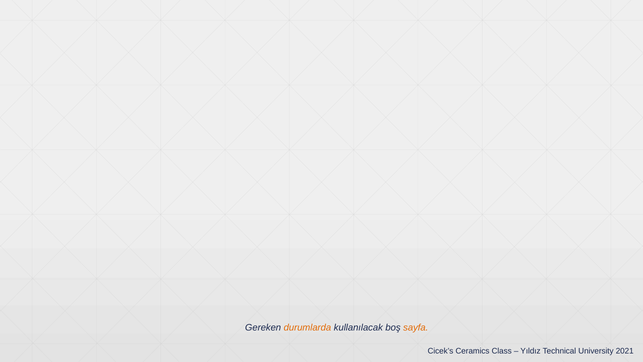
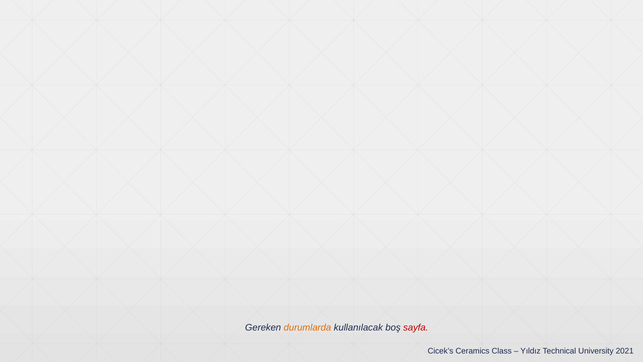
sayfa colour: orange -> red (416, 327)
